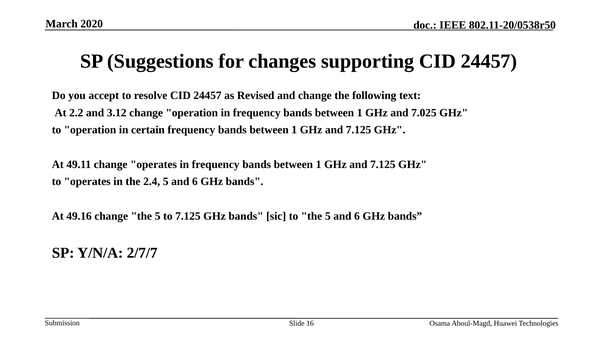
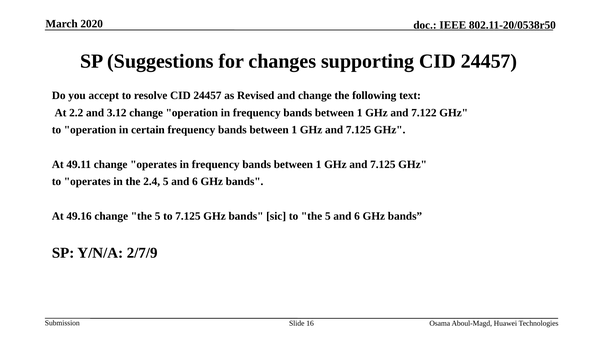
7.025: 7.025 -> 7.122 (424, 112)
2/7/7: 2/7/7 -> 2/7/9 (142, 253)
